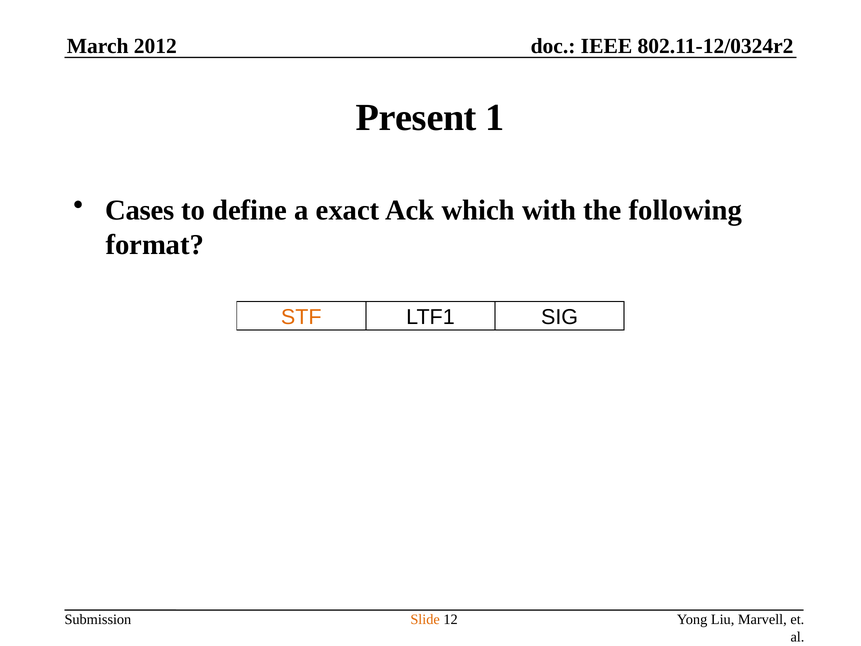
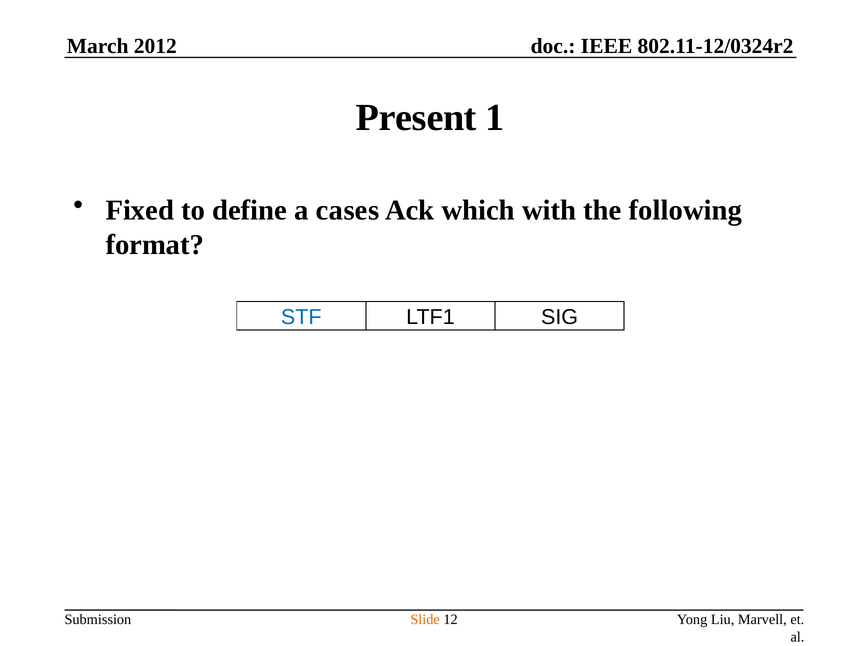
Cases: Cases -> Fixed (140, 210)
exact: exact -> cases (348, 210)
STF colour: orange -> blue (301, 317)
